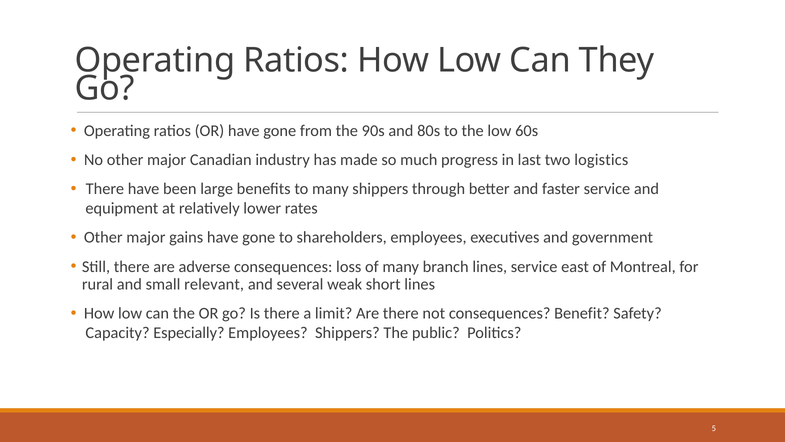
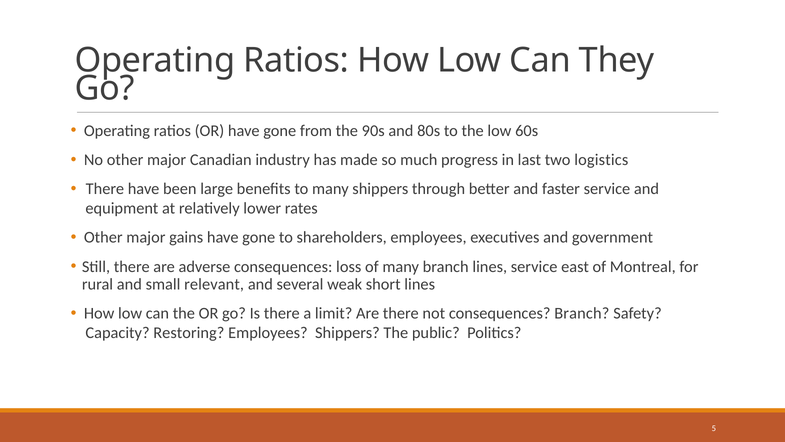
consequences Benefit: Benefit -> Branch (582, 313)
Especially: Especially -> Restoring (189, 333)
